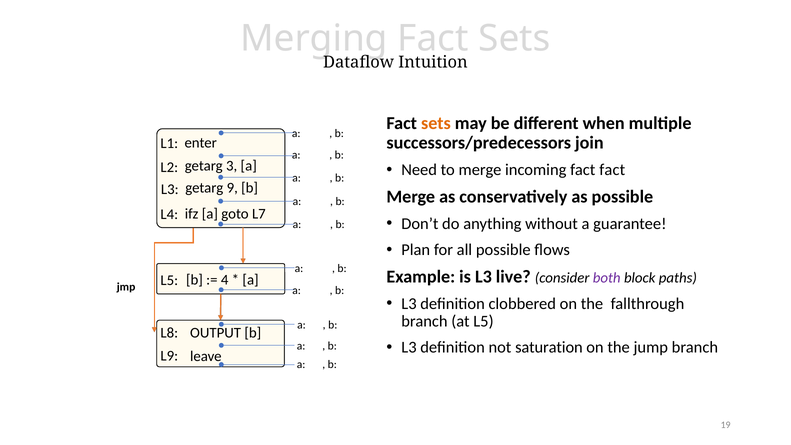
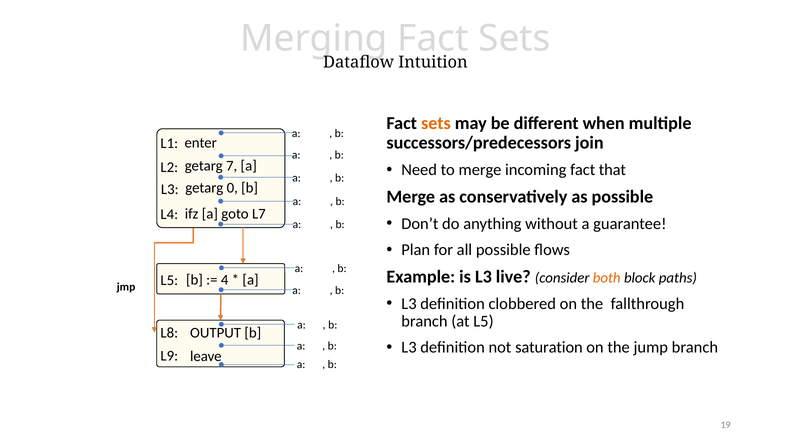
3: 3 -> 7 (232, 166)
fact fact: fact -> that (612, 170)
9: 9 -> 0 (232, 188)
both colour: purple -> orange (607, 278)
